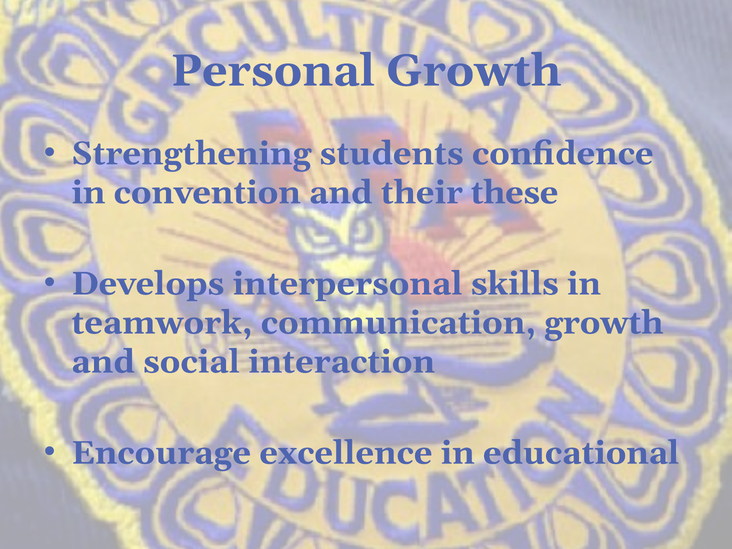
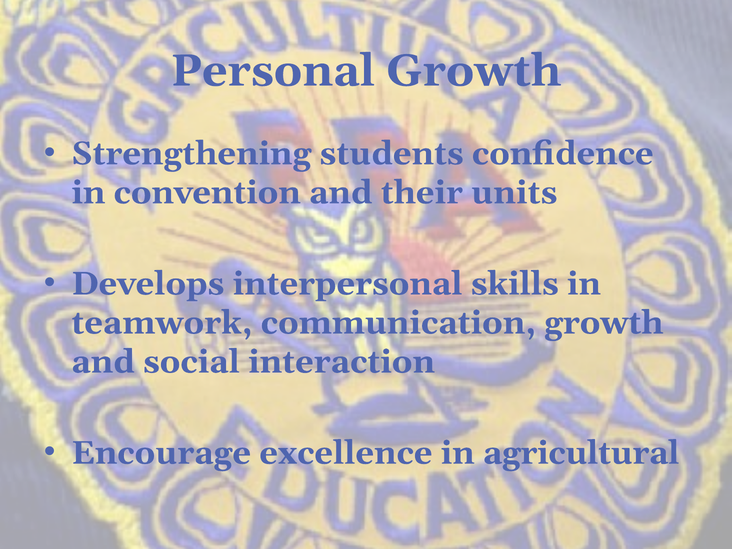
these: these -> units (514, 193)
educational: educational -> agricultural (581, 453)
